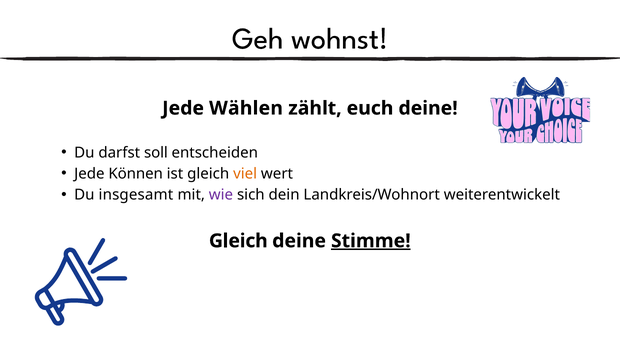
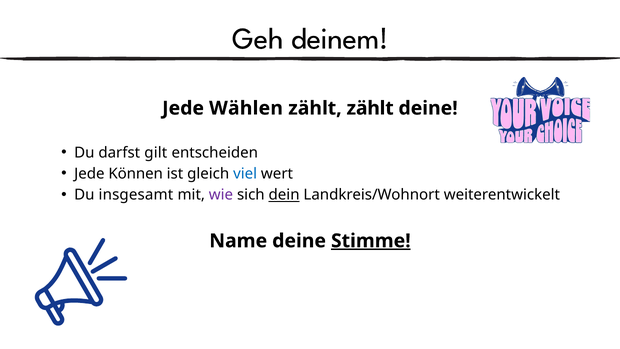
wohnst: wohnst -> deinem (340, 39)
zählt euch: euch -> zählt (370, 108)
soll: soll -> gilt (156, 153)
viel colour: orange -> blue (245, 174)
dein underline: none -> present (284, 195)
Gleich: Gleich -> Name (238, 241)
